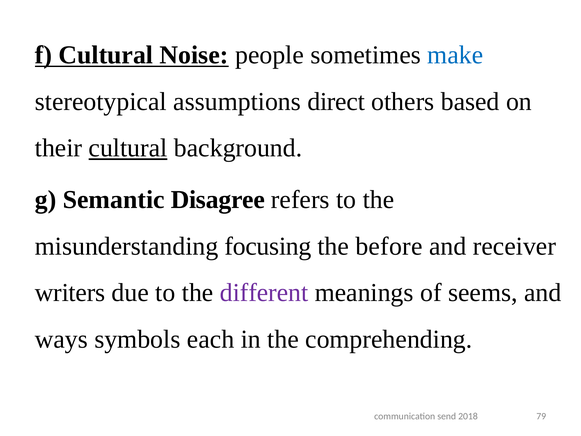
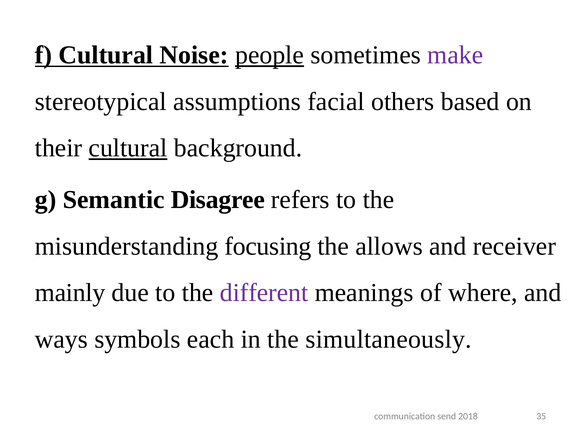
people underline: none -> present (270, 55)
make colour: blue -> purple (455, 55)
direct: direct -> facial (336, 102)
before: before -> allows (389, 246)
writers: writers -> mainly (70, 293)
seems: seems -> where (483, 293)
comprehending: comprehending -> simultaneously (389, 339)
79: 79 -> 35 (541, 416)
